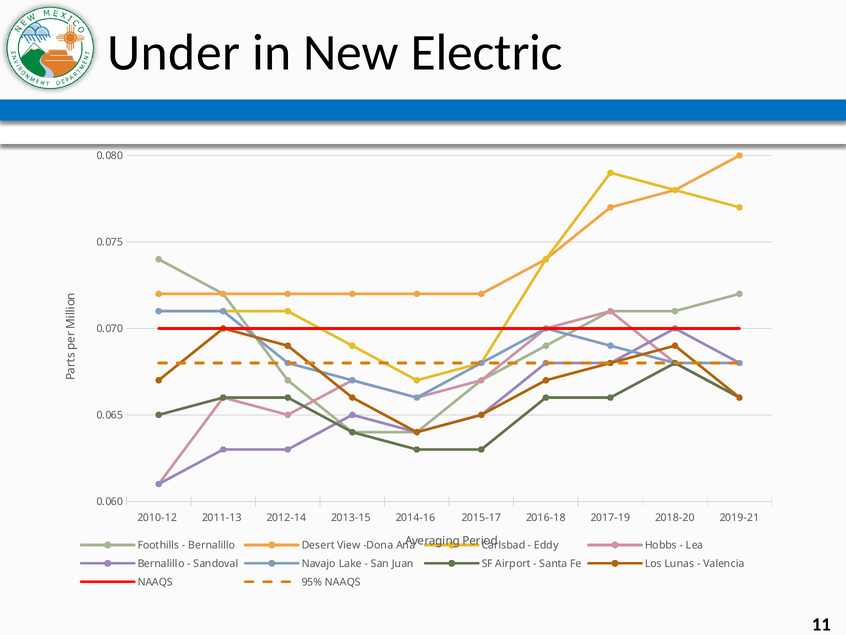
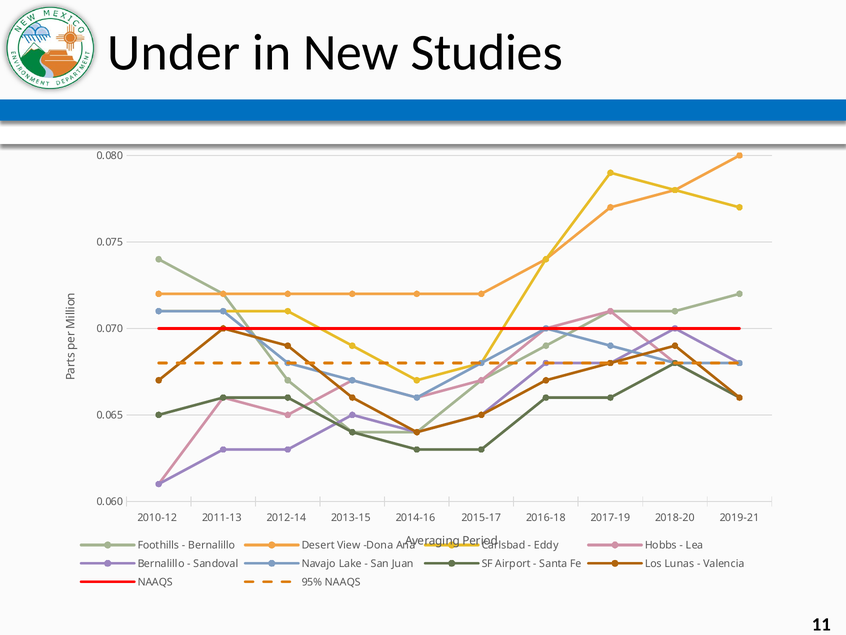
Electric: Electric -> Studies (487, 52)
